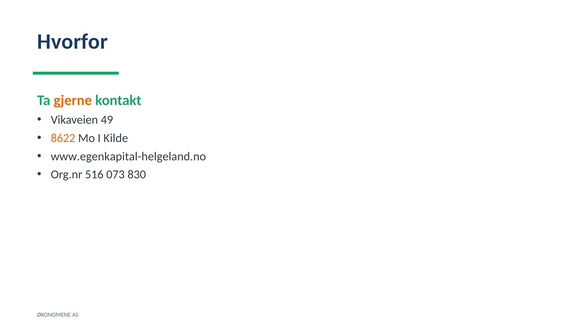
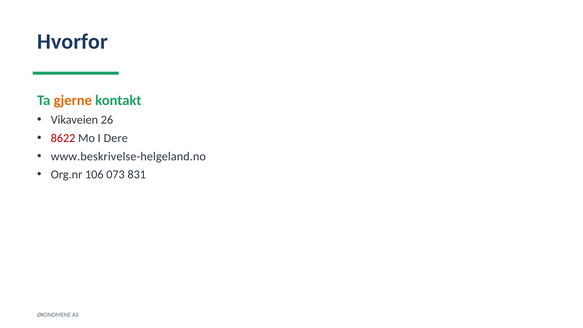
49: 49 -> 26 (107, 120)
8622 colour: orange -> red (63, 138)
Kilde: Kilde -> Dere (116, 138)
www.egenkapital-helgeland.no: www.egenkapital-helgeland.no -> www.beskrivelse-helgeland.no (128, 156)
516: 516 -> 106 (94, 175)
830: 830 -> 831 (137, 175)
